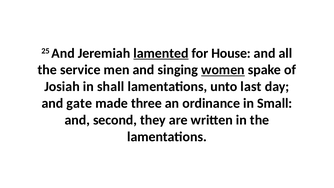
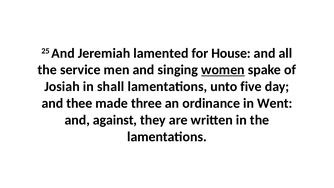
lamented underline: present -> none (161, 53)
last: last -> five (251, 87)
gate: gate -> thee (79, 103)
Small: Small -> Went (275, 103)
second: second -> against (115, 120)
